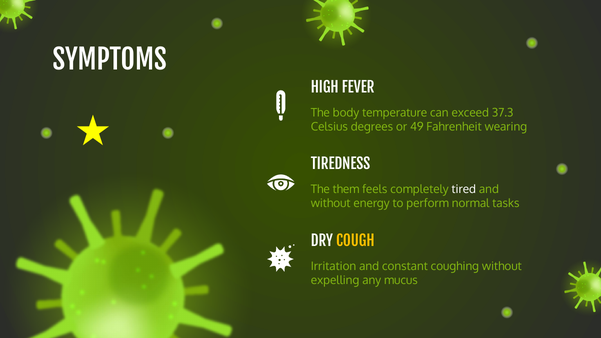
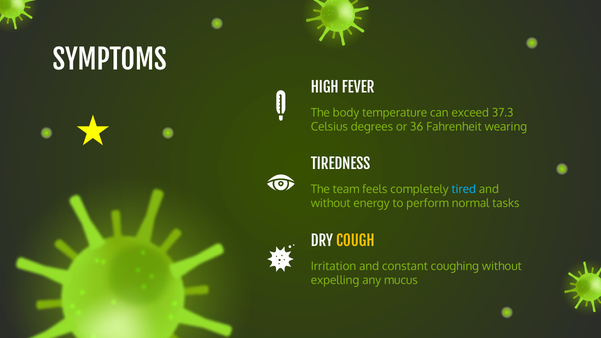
49: 49 -> 36 (417, 127)
them: them -> team (346, 189)
tired colour: white -> light blue (464, 189)
